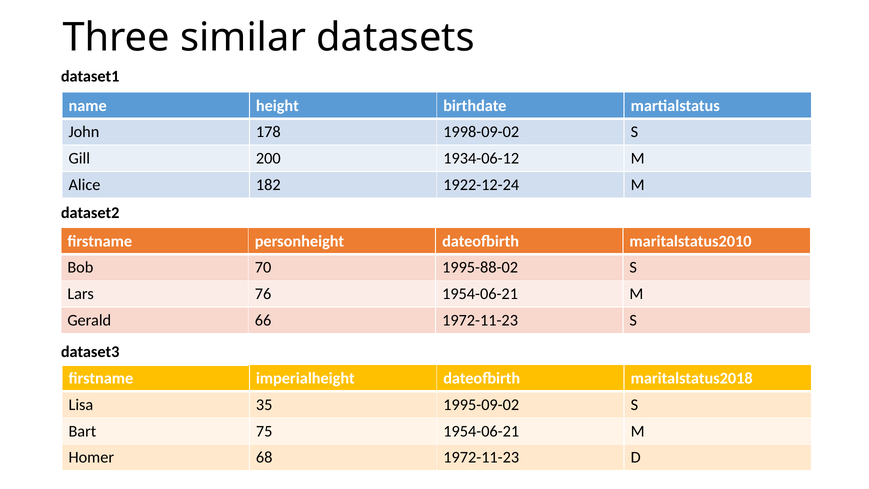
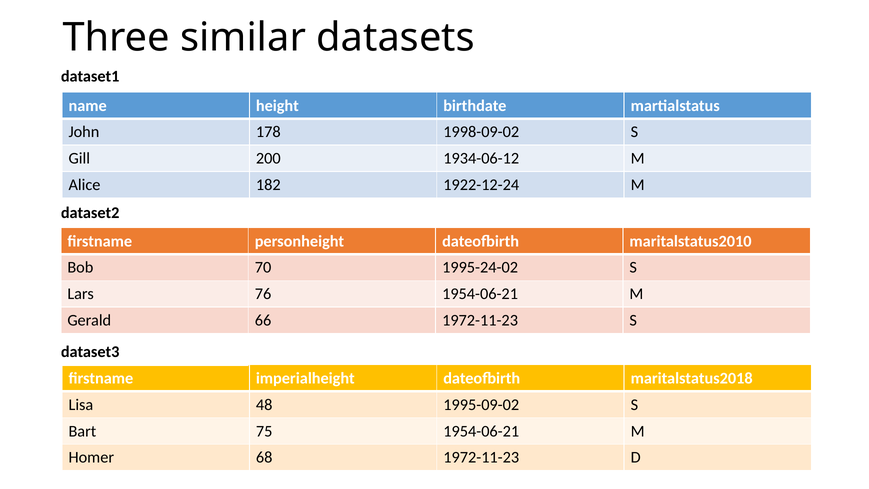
1995-88-02: 1995-88-02 -> 1995-24-02 (480, 268)
35: 35 -> 48 (264, 405)
